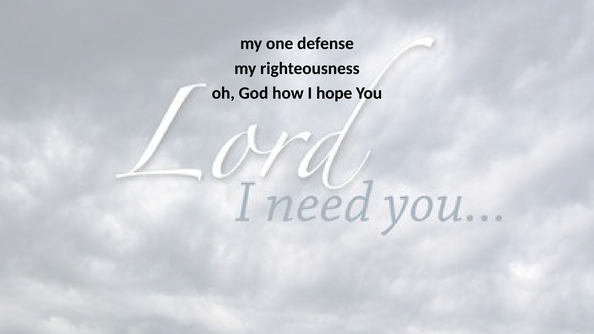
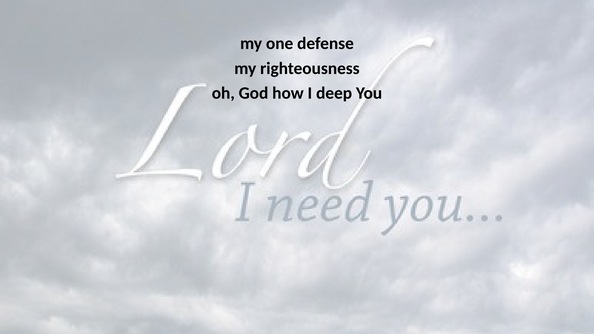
hope: hope -> deep (334, 93)
